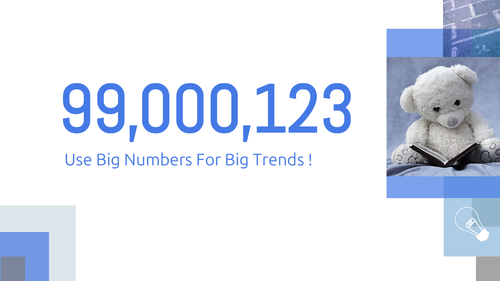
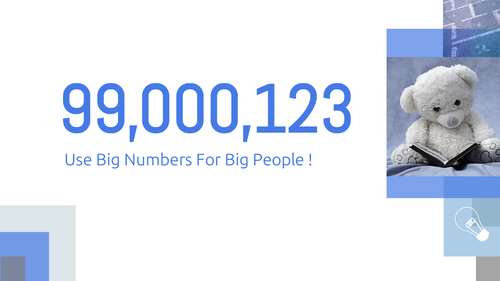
Trends: Trends -> People (279, 160)
